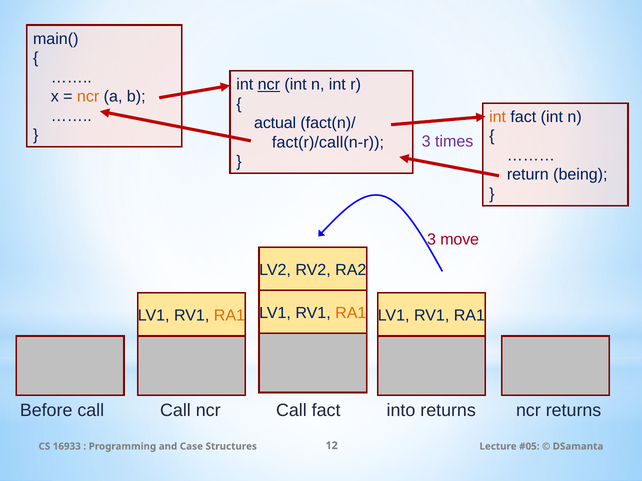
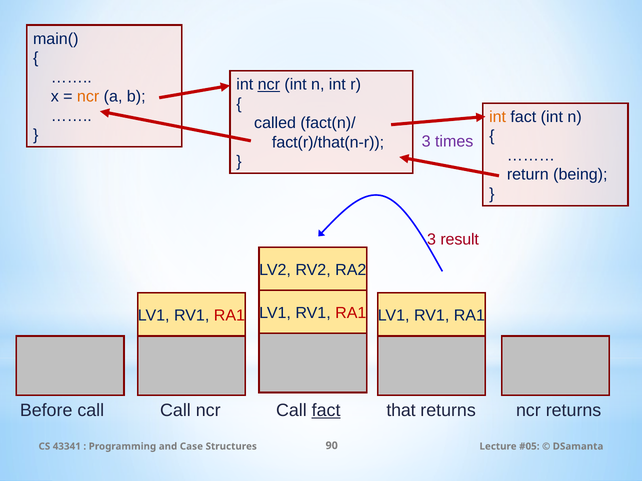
actual: actual -> called (275, 123)
fact(r)/call(n-r: fact(r)/call(n-r -> fact(r)/that(n-r (328, 143)
move: move -> result (460, 240)
RA1 colour: orange -> red (351, 313)
RA1 colour: orange -> red (229, 316)
fact underline: none -> present (326, 411)
into: into -> that (401, 411)
16933: 16933 -> 43341 (67, 447)
12: 12 -> 90 (332, 446)
